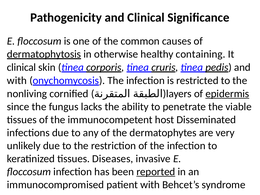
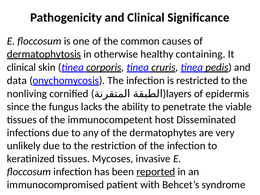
with: with -> data (17, 80)
epidermis underline: present -> none (227, 94)
Diseases: Diseases -> Mycoses (113, 159)
